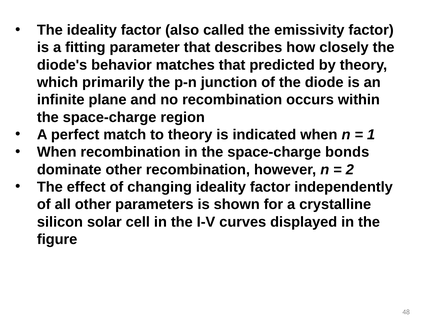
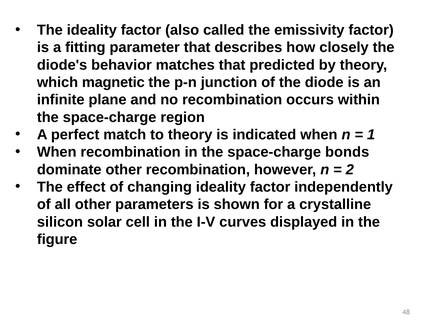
primarily: primarily -> magnetic (113, 82)
